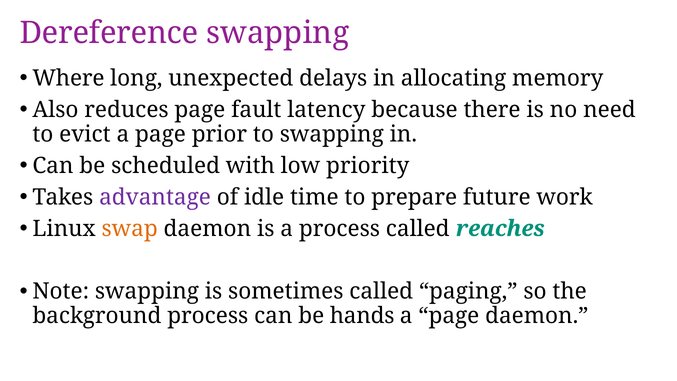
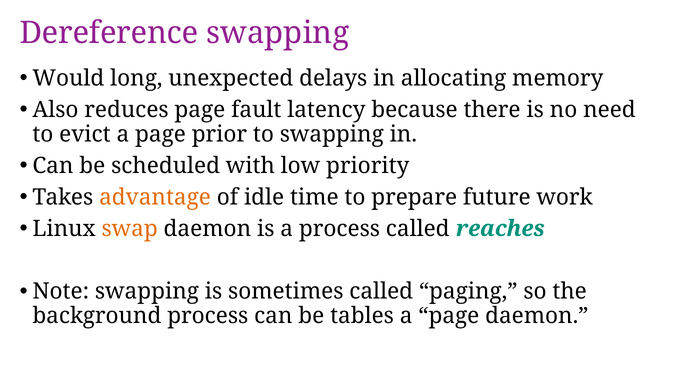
Where: Where -> Would (68, 78)
advantage colour: purple -> orange (155, 197)
hands: hands -> tables (362, 316)
